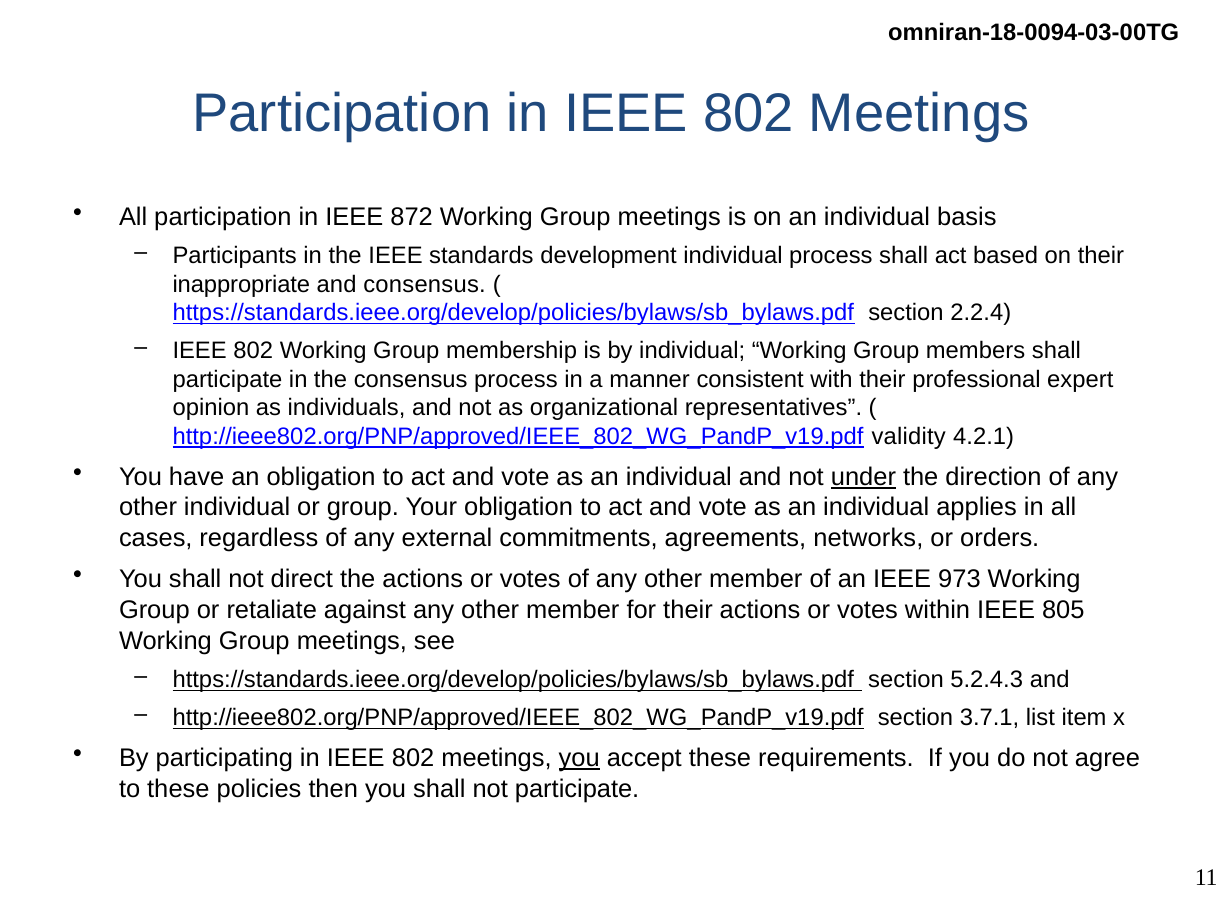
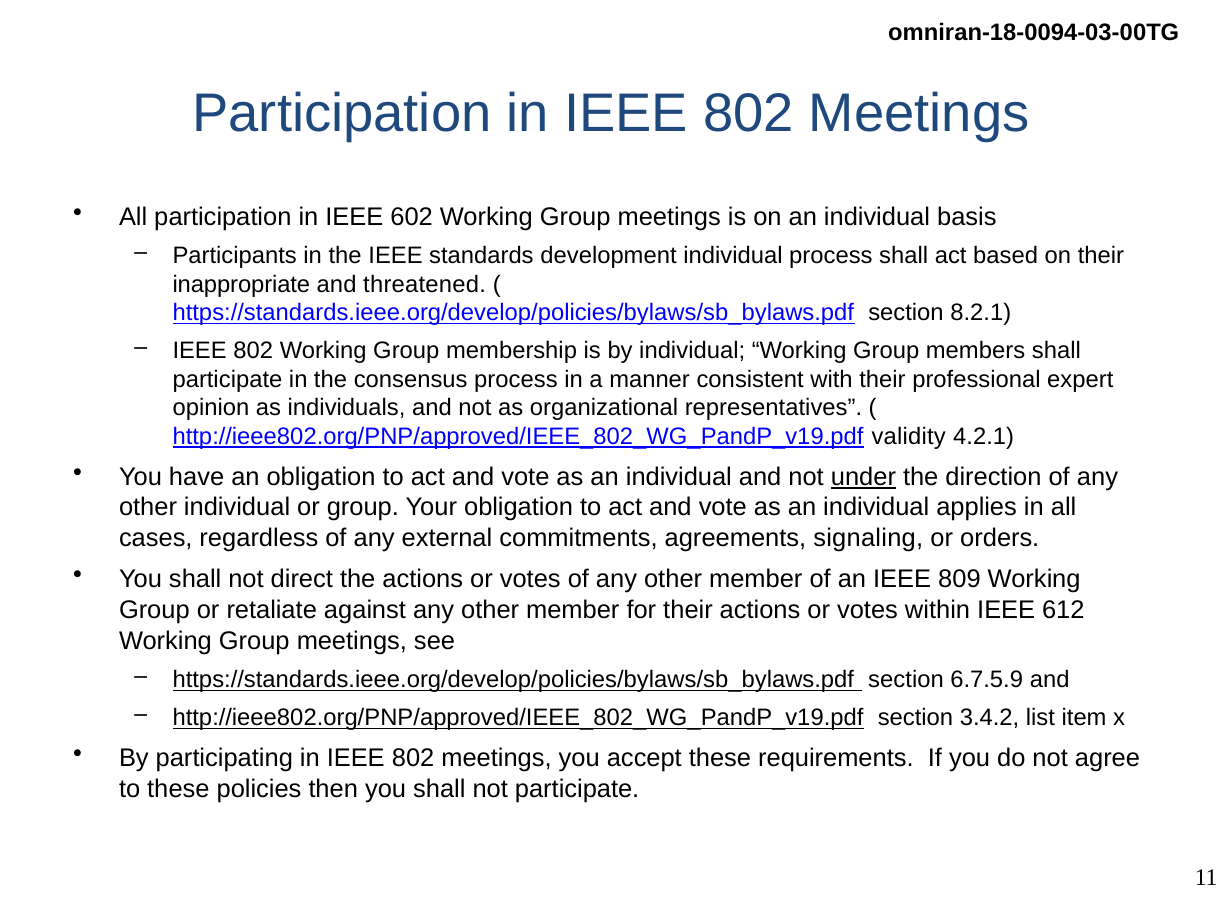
872: 872 -> 602 (412, 217)
and consensus: consensus -> threatened (425, 284)
2.2.4: 2.2.4 -> 8.2.1 (981, 313)
networks: networks -> signaling (868, 538)
973: 973 -> 809 (959, 580)
805: 805 -> 612 (1063, 610)
5.2.4.3: 5.2.4.3 -> 6.7.5.9 (987, 680)
3.7.1: 3.7.1 -> 3.4.2 (990, 718)
you underline: present -> none (579, 759)
